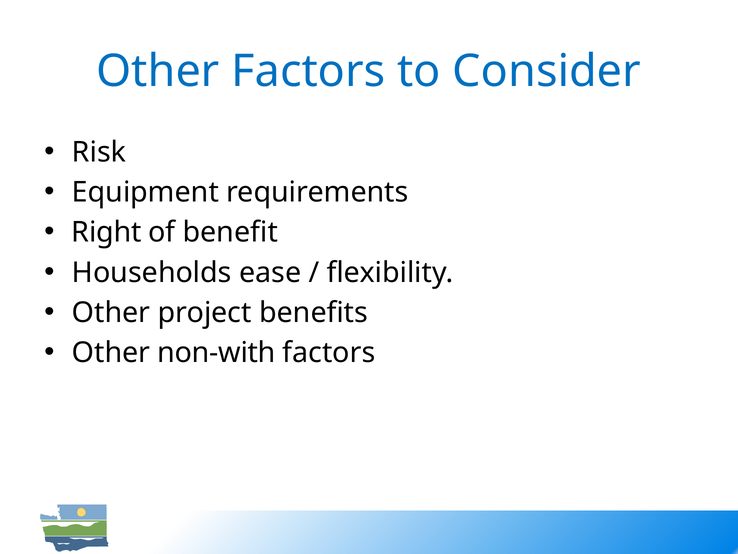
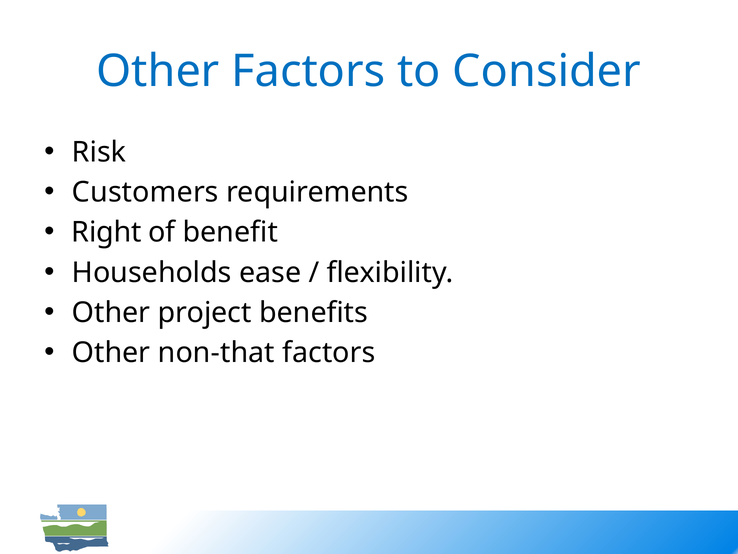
Equipment: Equipment -> Customers (145, 192)
non-with: non-with -> non-that (216, 353)
